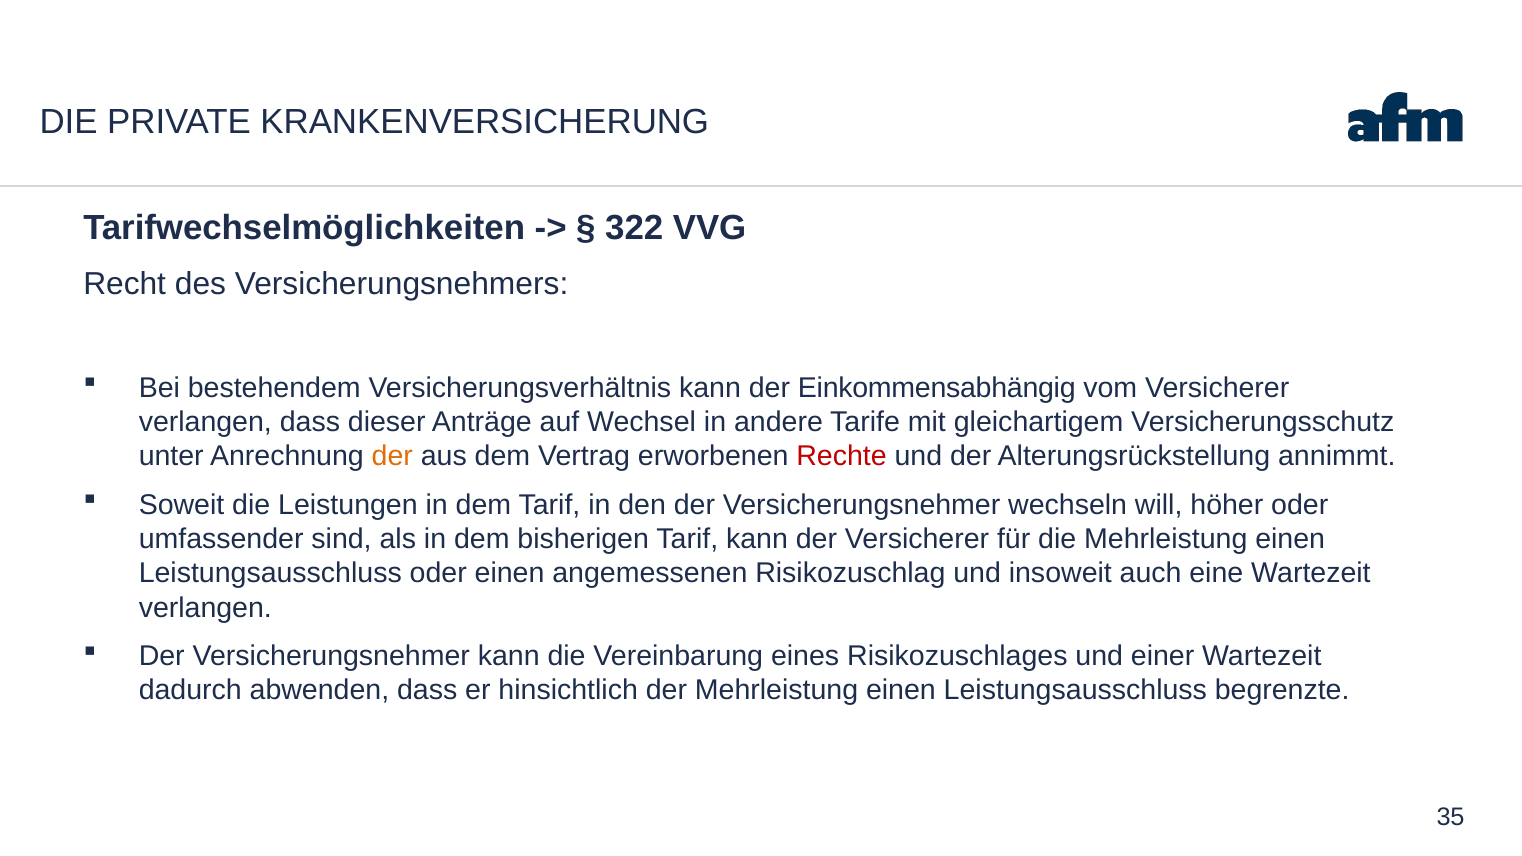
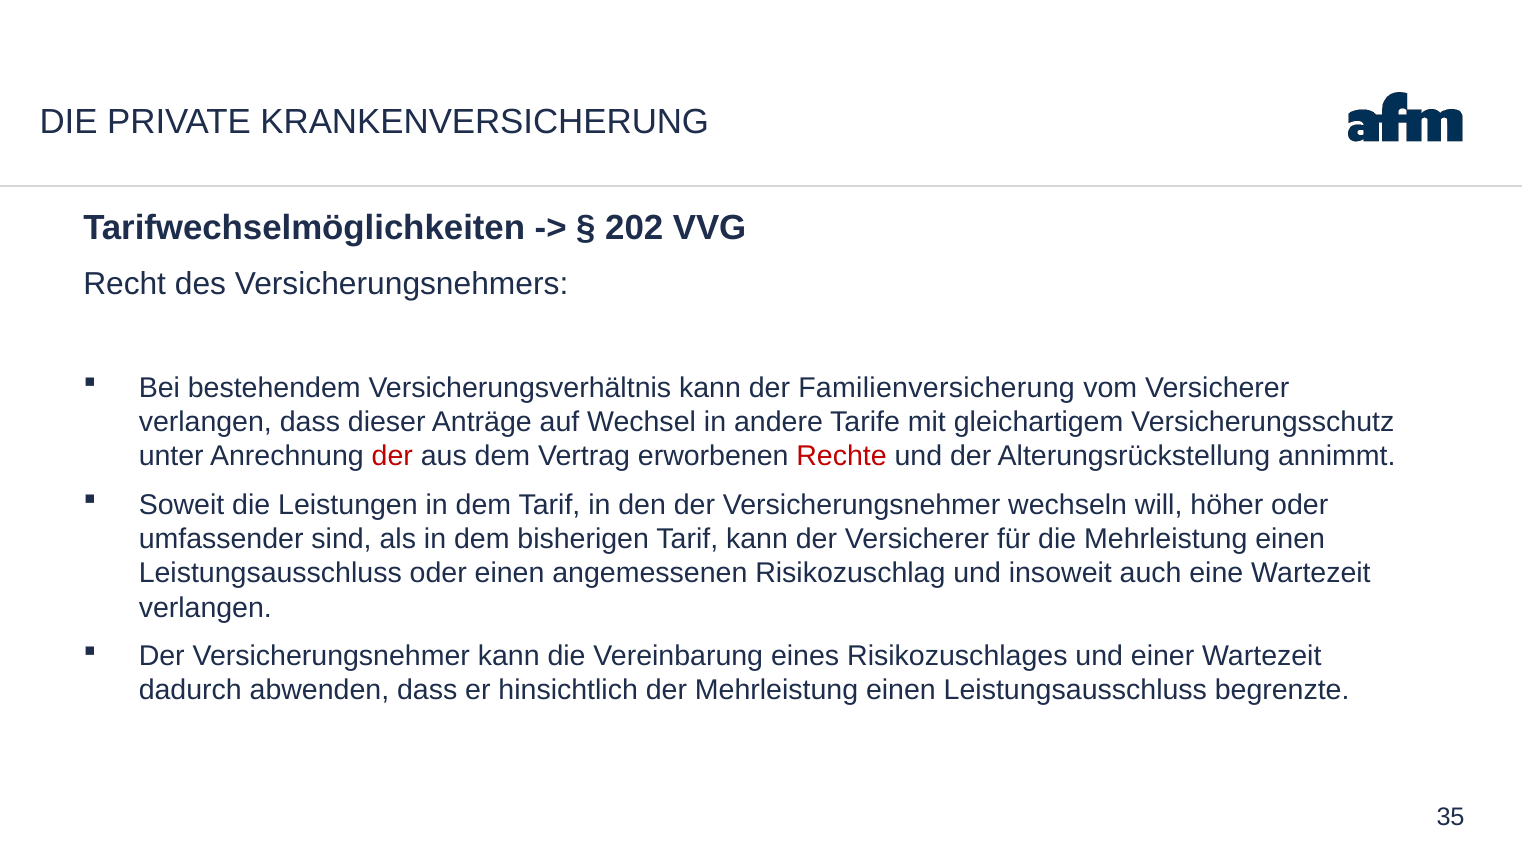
322: 322 -> 202 (634, 228)
Einkommensabhängig: Einkommensabhängig -> Familienversicherung (937, 388)
der colour: orange -> red (392, 457)
